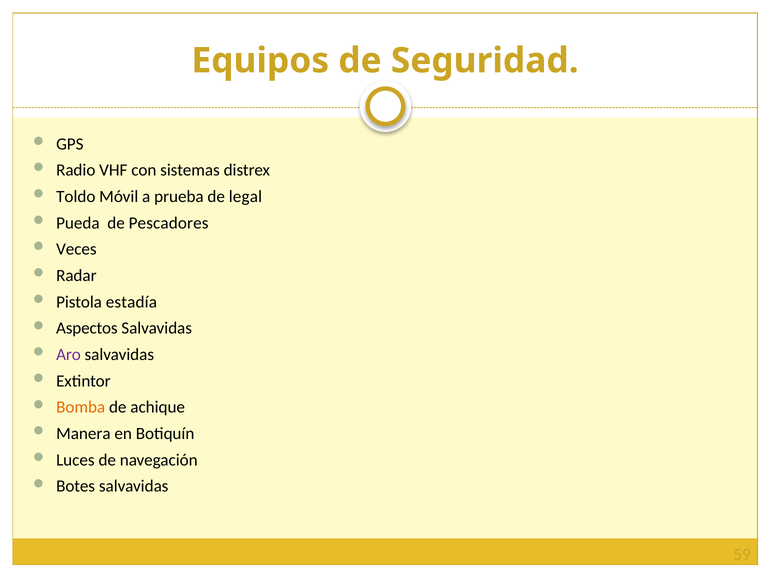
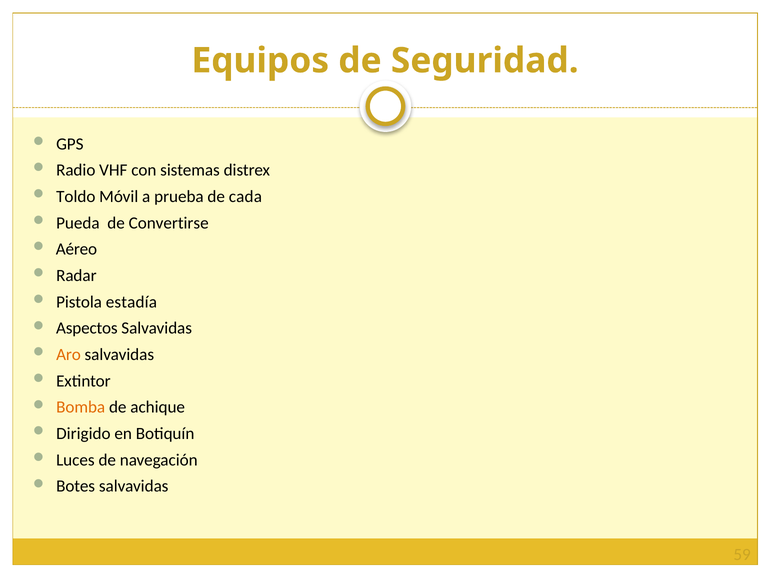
legal: legal -> cada (245, 197)
Pescadores: Pescadores -> Convertirse (169, 223)
Veces: Veces -> Aéreo (76, 249)
Aro colour: purple -> orange (68, 355)
Manera: Manera -> Dirigido (83, 434)
